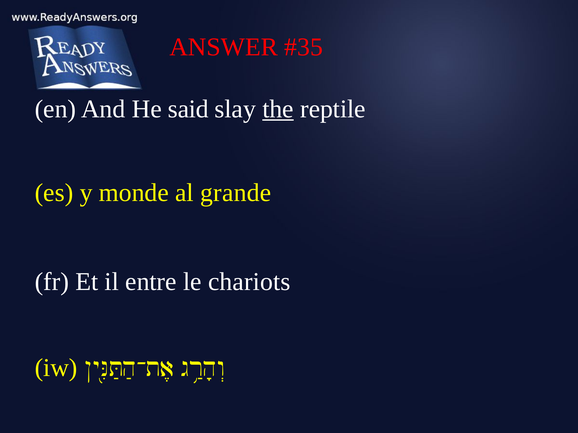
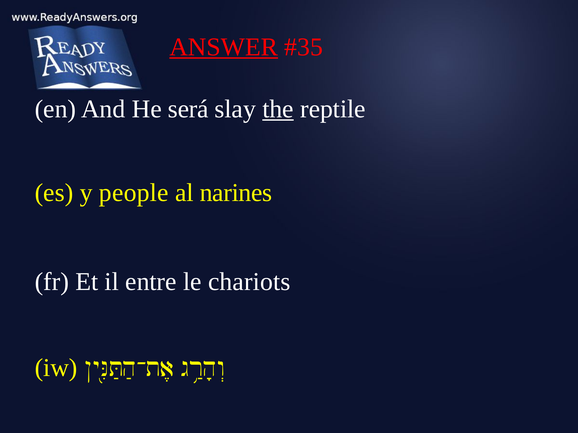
ANSWER underline: none -> present (224, 47)
said: said -> será (188, 109)
monde: monde -> people (134, 193)
grande: grande -> narines (236, 193)
